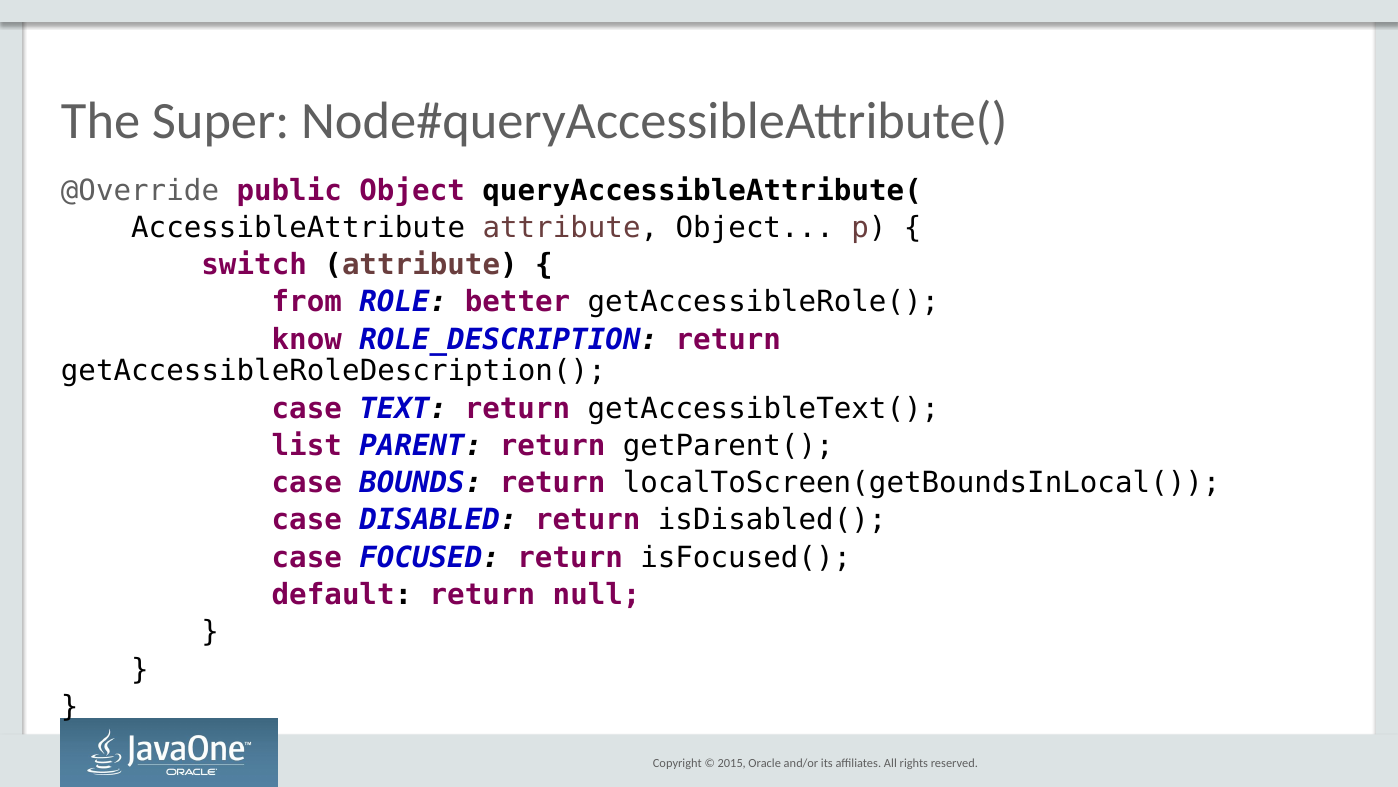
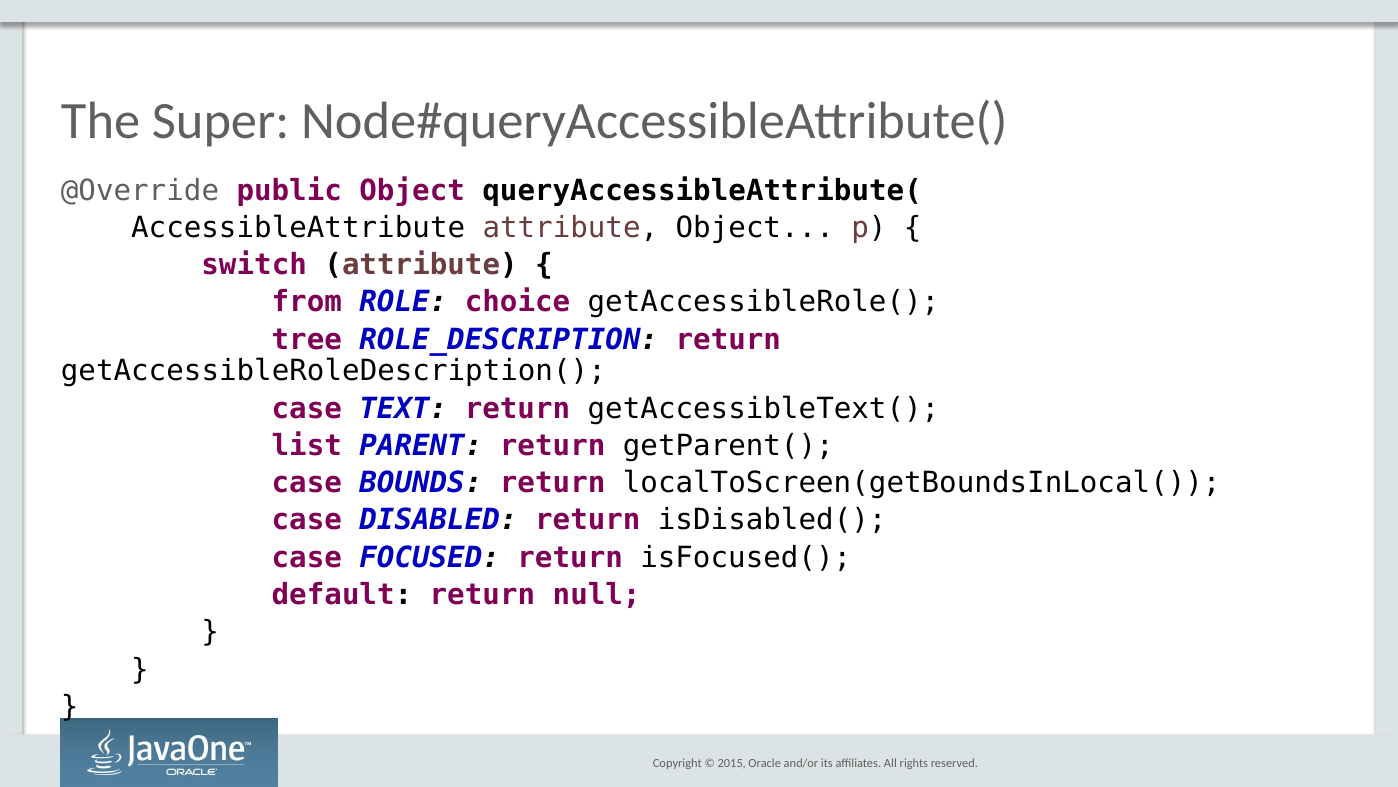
better: better -> choice (518, 302)
know: know -> tree (307, 339)
